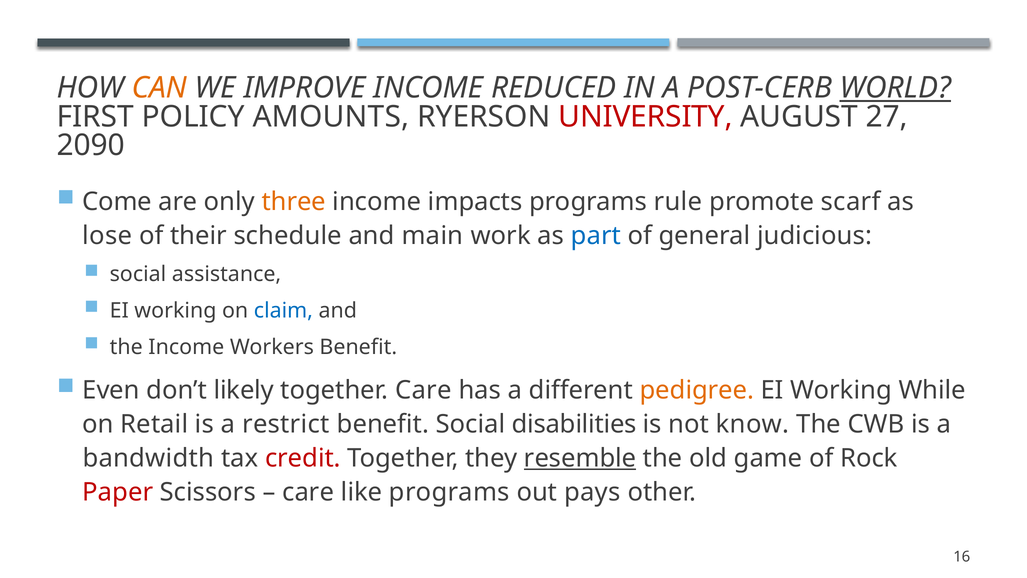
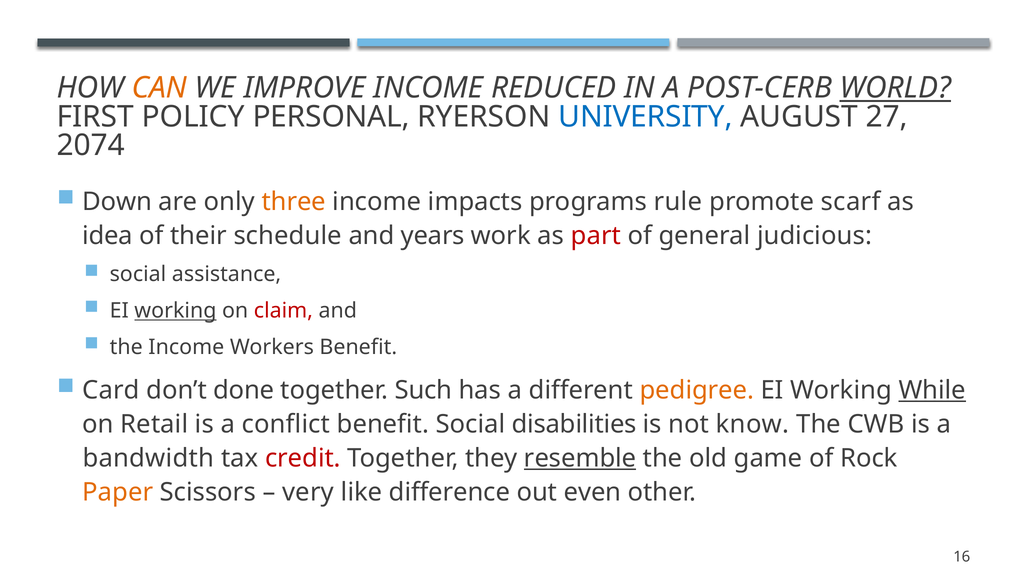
AMOUNTS: AMOUNTS -> PERSONAL (331, 117)
UNIVERSITY colour: red -> blue (646, 117)
2090: 2090 -> 2074 (91, 145)
Come: Come -> Down (117, 202)
lose: lose -> idea (108, 235)
main: main -> years (433, 235)
part colour: blue -> red (596, 235)
working underline: none -> present (175, 311)
claim colour: blue -> red (283, 311)
Even: Even -> Card (111, 390)
likely: likely -> done (244, 390)
together Care: Care -> Such (424, 390)
While underline: none -> present (932, 390)
restrict: restrict -> conflict (286, 424)
Paper colour: red -> orange (118, 492)
care: care -> very (308, 492)
like programs: programs -> difference (450, 492)
pays: pays -> even (593, 492)
